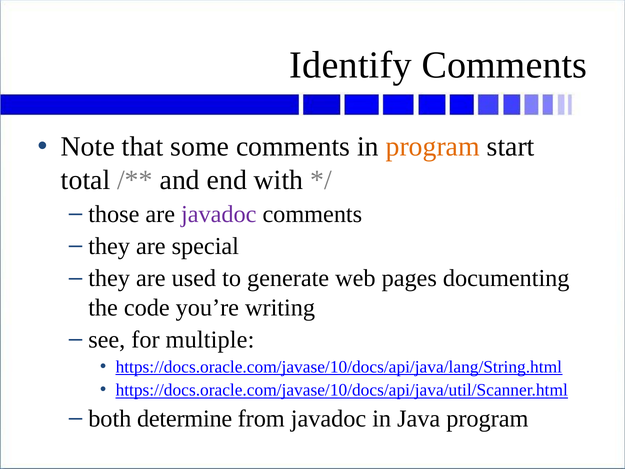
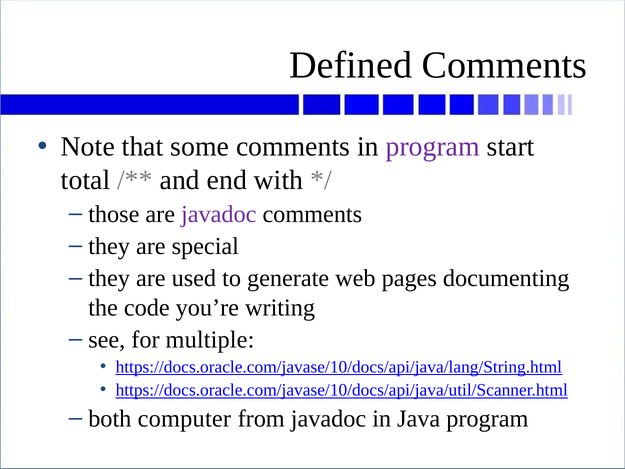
Identify: Identify -> Defined (351, 65)
program colour: orange -> purple (433, 147)
determine: determine -> computer (184, 418)
